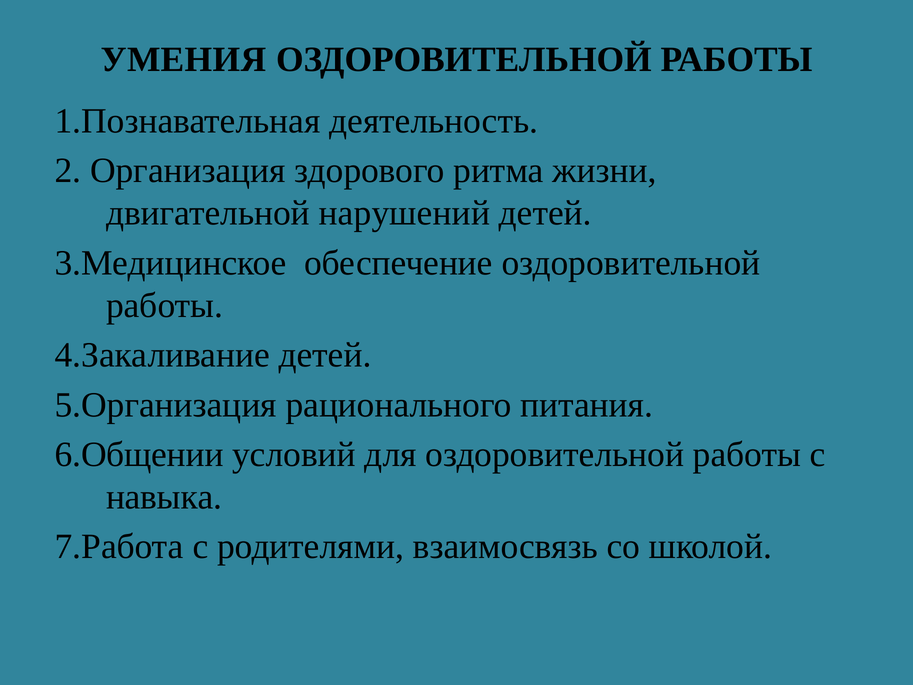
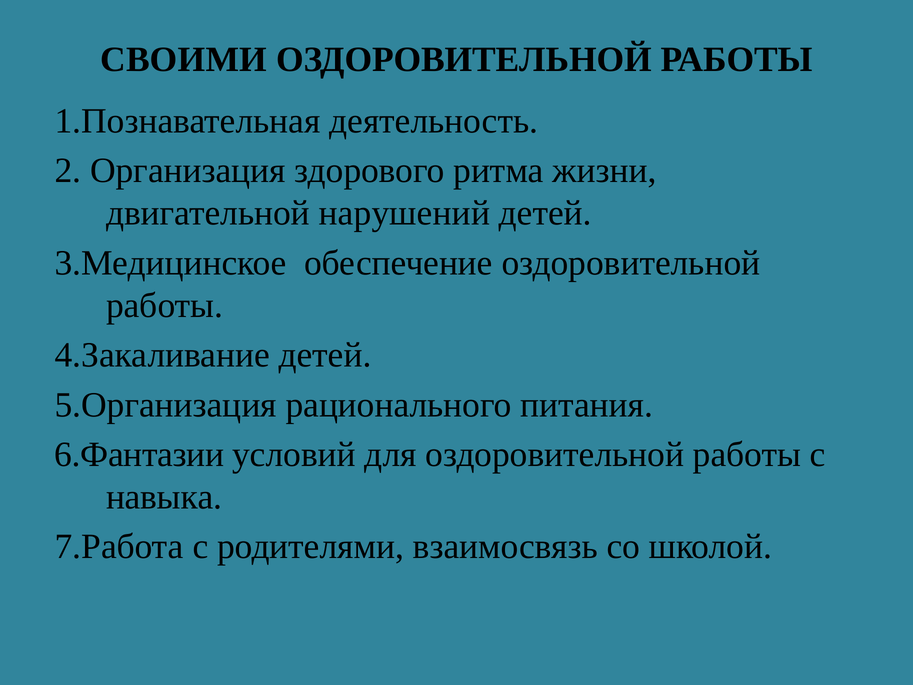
УМЕНИЯ: УМЕНИЯ -> СВОИМИ (184, 59)
6.Общении: 6.Общении -> 6.Фантазии (139, 454)
